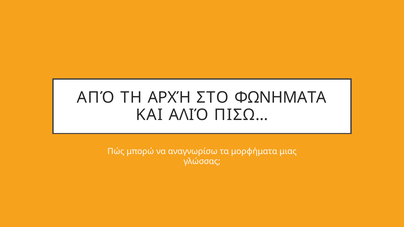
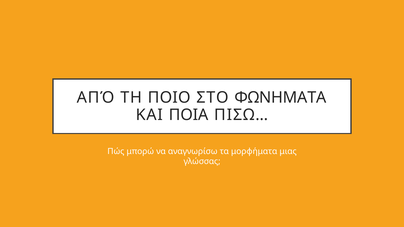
ΑΡΧΉ: ΑΡΧΉ -> ΠΟΙΟ (169, 98)
ΑΛΙΌ: ΑΛΙΌ -> ΠΟΙΑ (189, 115)
